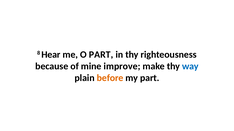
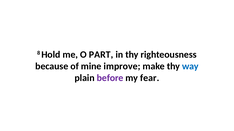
Hear: Hear -> Hold (51, 55)
before colour: orange -> purple (110, 78)
my part: part -> fear (150, 78)
